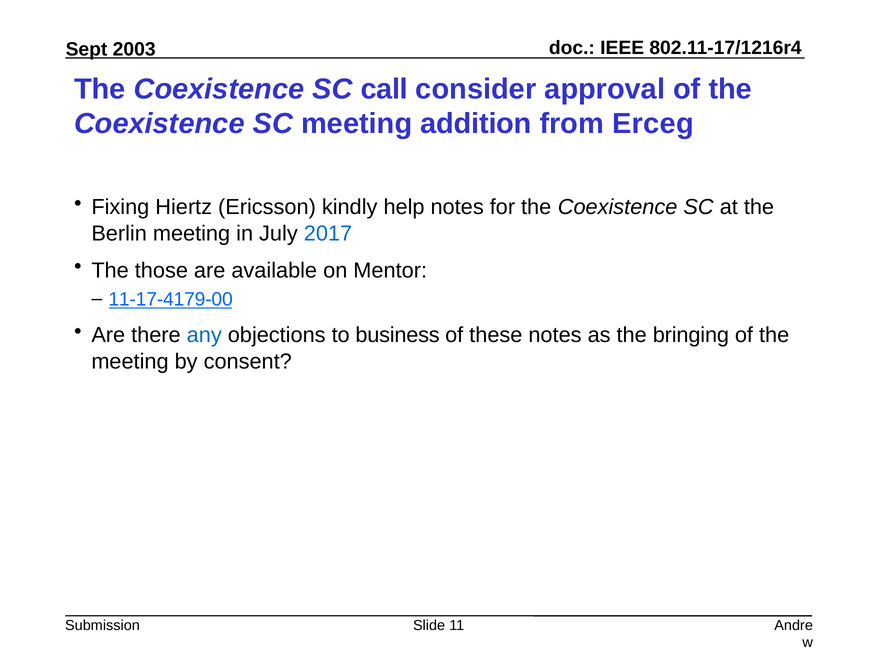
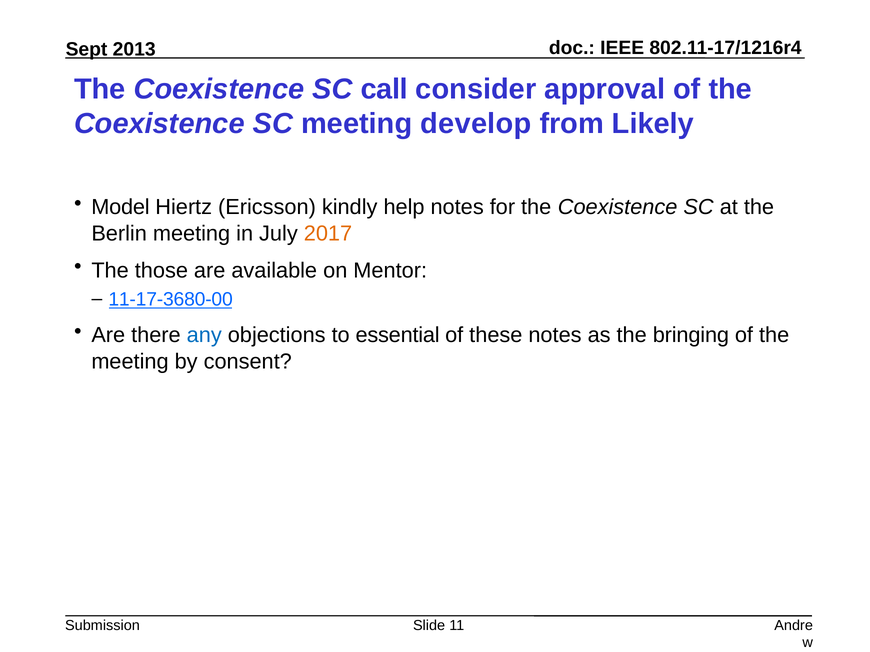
2003: 2003 -> 2013 (134, 49)
addition: addition -> develop (476, 124)
Erceg: Erceg -> Likely (653, 124)
Fixing: Fixing -> Model (120, 207)
2017 colour: blue -> orange (328, 234)
11-17-4179-00: 11-17-4179-00 -> 11-17-3680-00 (171, 300)
business: business -> essential (398, 336)
